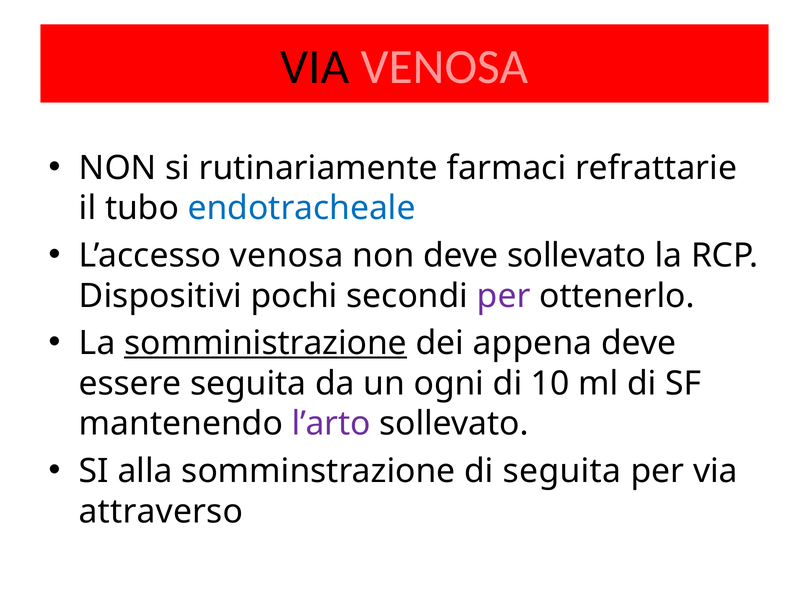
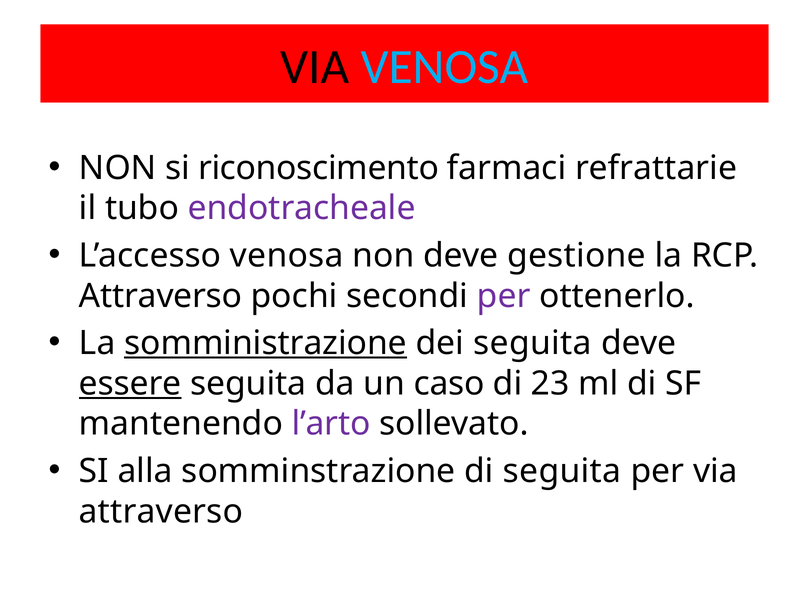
VENOSA colour: pink -> light blue (445, 67)
rutinariamente: rutinariamente -> riconoscimento (318, 168)
endotracheale colour: blue -> purple (302, 209)
deve sollevato: sollevato -> gestione (576, 256)
Dispositivi: Dispositivi -> Attraverso (161, 296)
dei appena: appena -> seguita (532, 344)
essere underline: none -> present (130, 384)
ogni: ogni -> caso (449, 384)
10: 10 -> 23 (550, 384)
